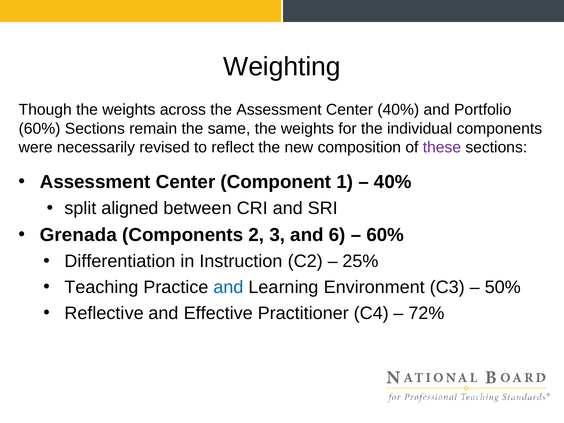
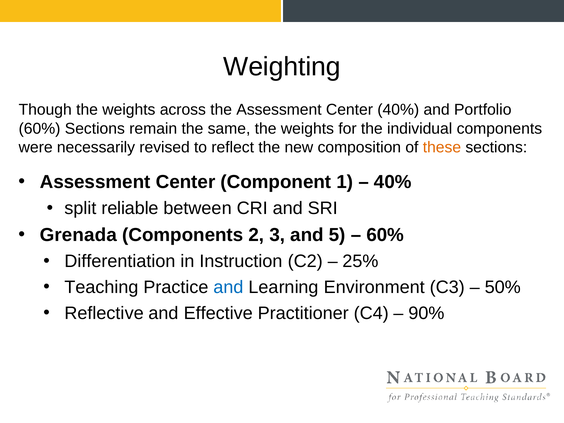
these colour: purple -> orange (442, 147)
aligned: aligned -> reliable (130, 208)
6: 6 -> 5 (337, 235)
72%: 72% -> 90% (427, 313)
